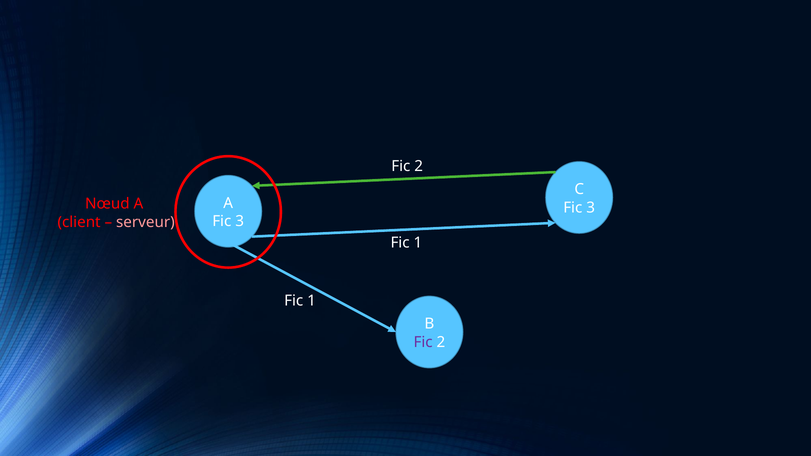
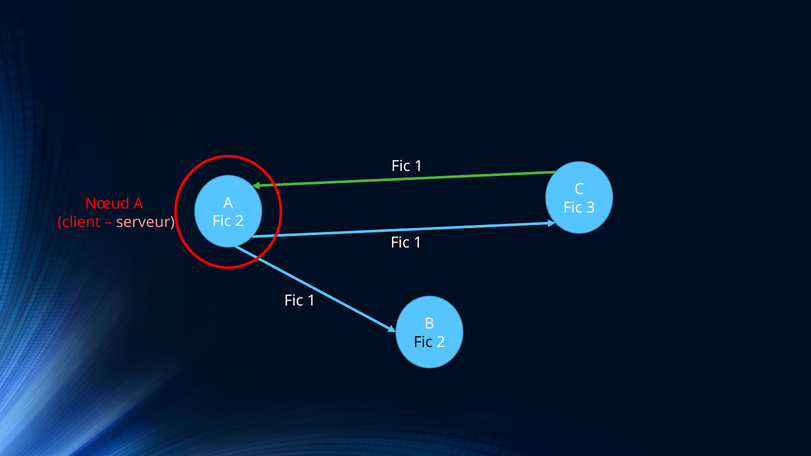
2: 2 -> 1 (419, 167)
3: 3 -> 2 (240, 222)
Fic colour: purple -> black (423, 342)
